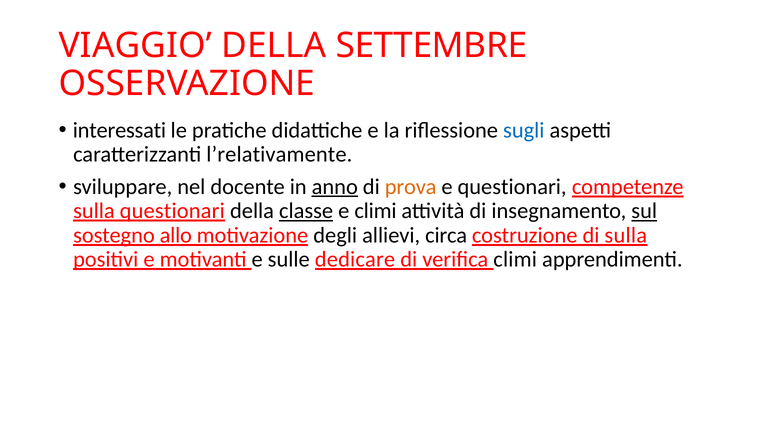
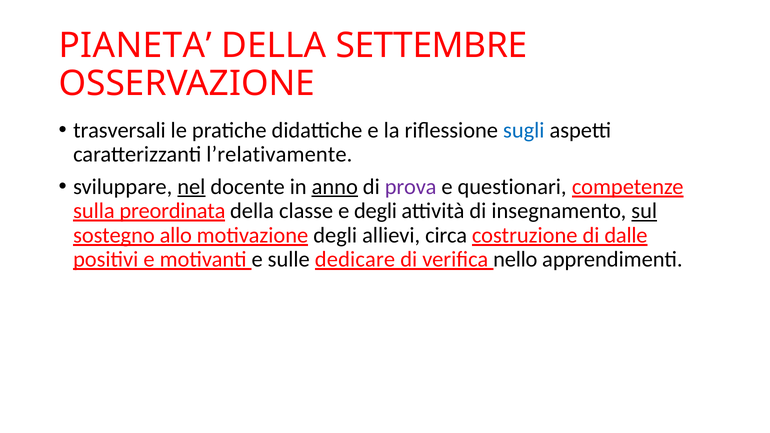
VIAGGIO: VIAGGIO -> PIANETA (135, 46)
interessati: interessati -> trasversali (119, 130)
nel underline: none -> present (191, 187)
prova colour: orange -> purple (411, 187)
sulla questionari: questionari -> preordinata (172, 211)
classe underline: present -> none (306, 211)
e climi: climi -> degli (375, 211)
di sulla: sulla -> dalle (626, 235)
verifica climi: climi -> nello (515, 260)
